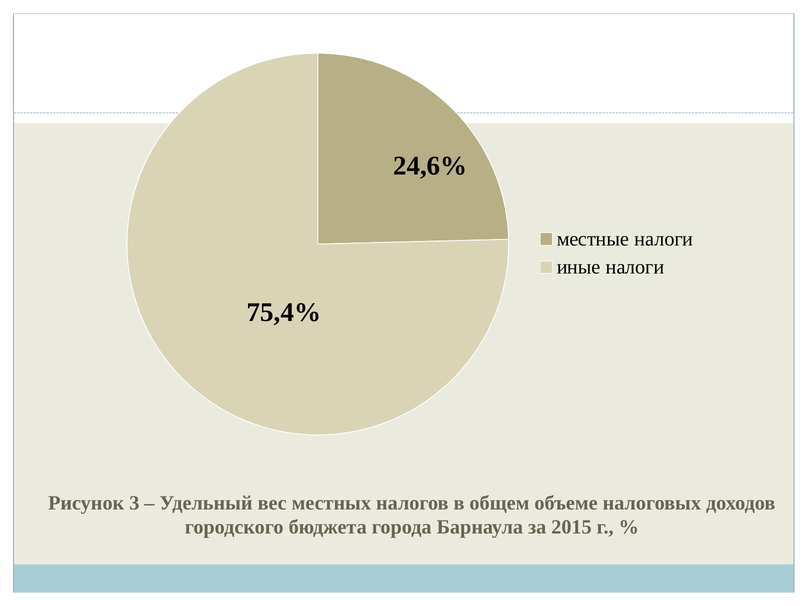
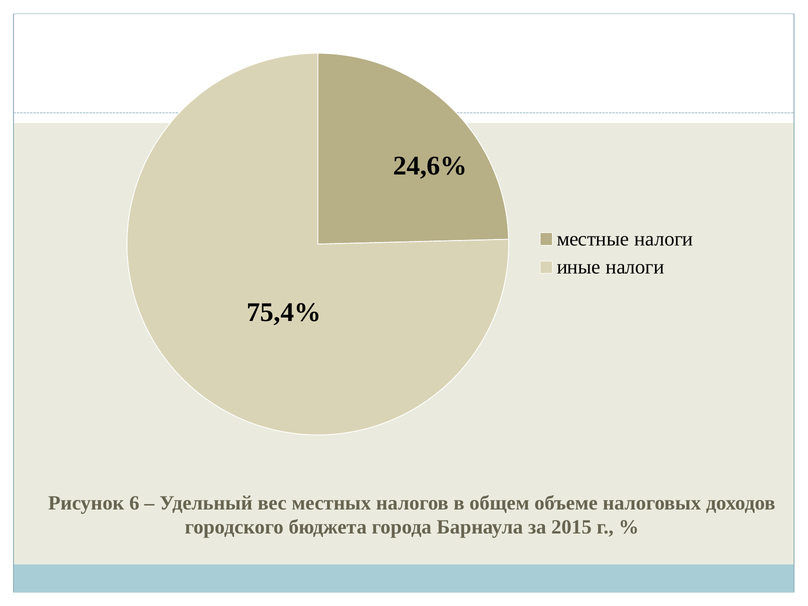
3: 3 -> 6 (134, 503)
